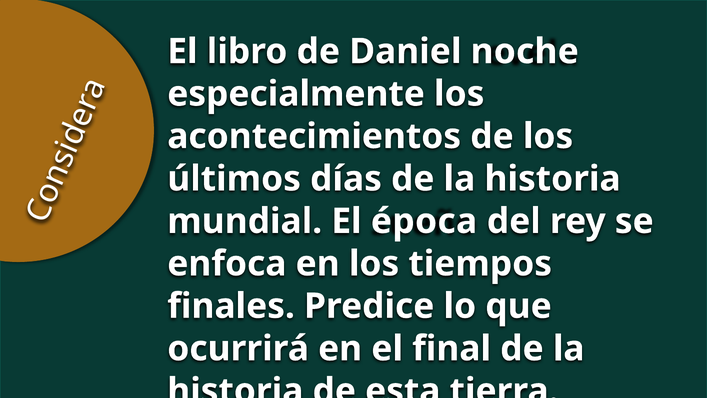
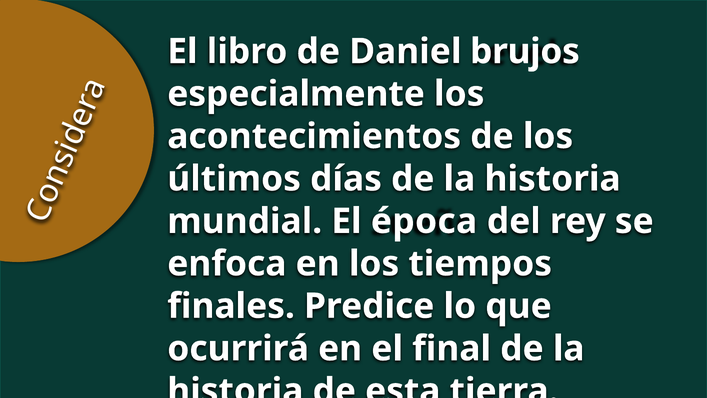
noche: noche -> brujos (525, 51)
